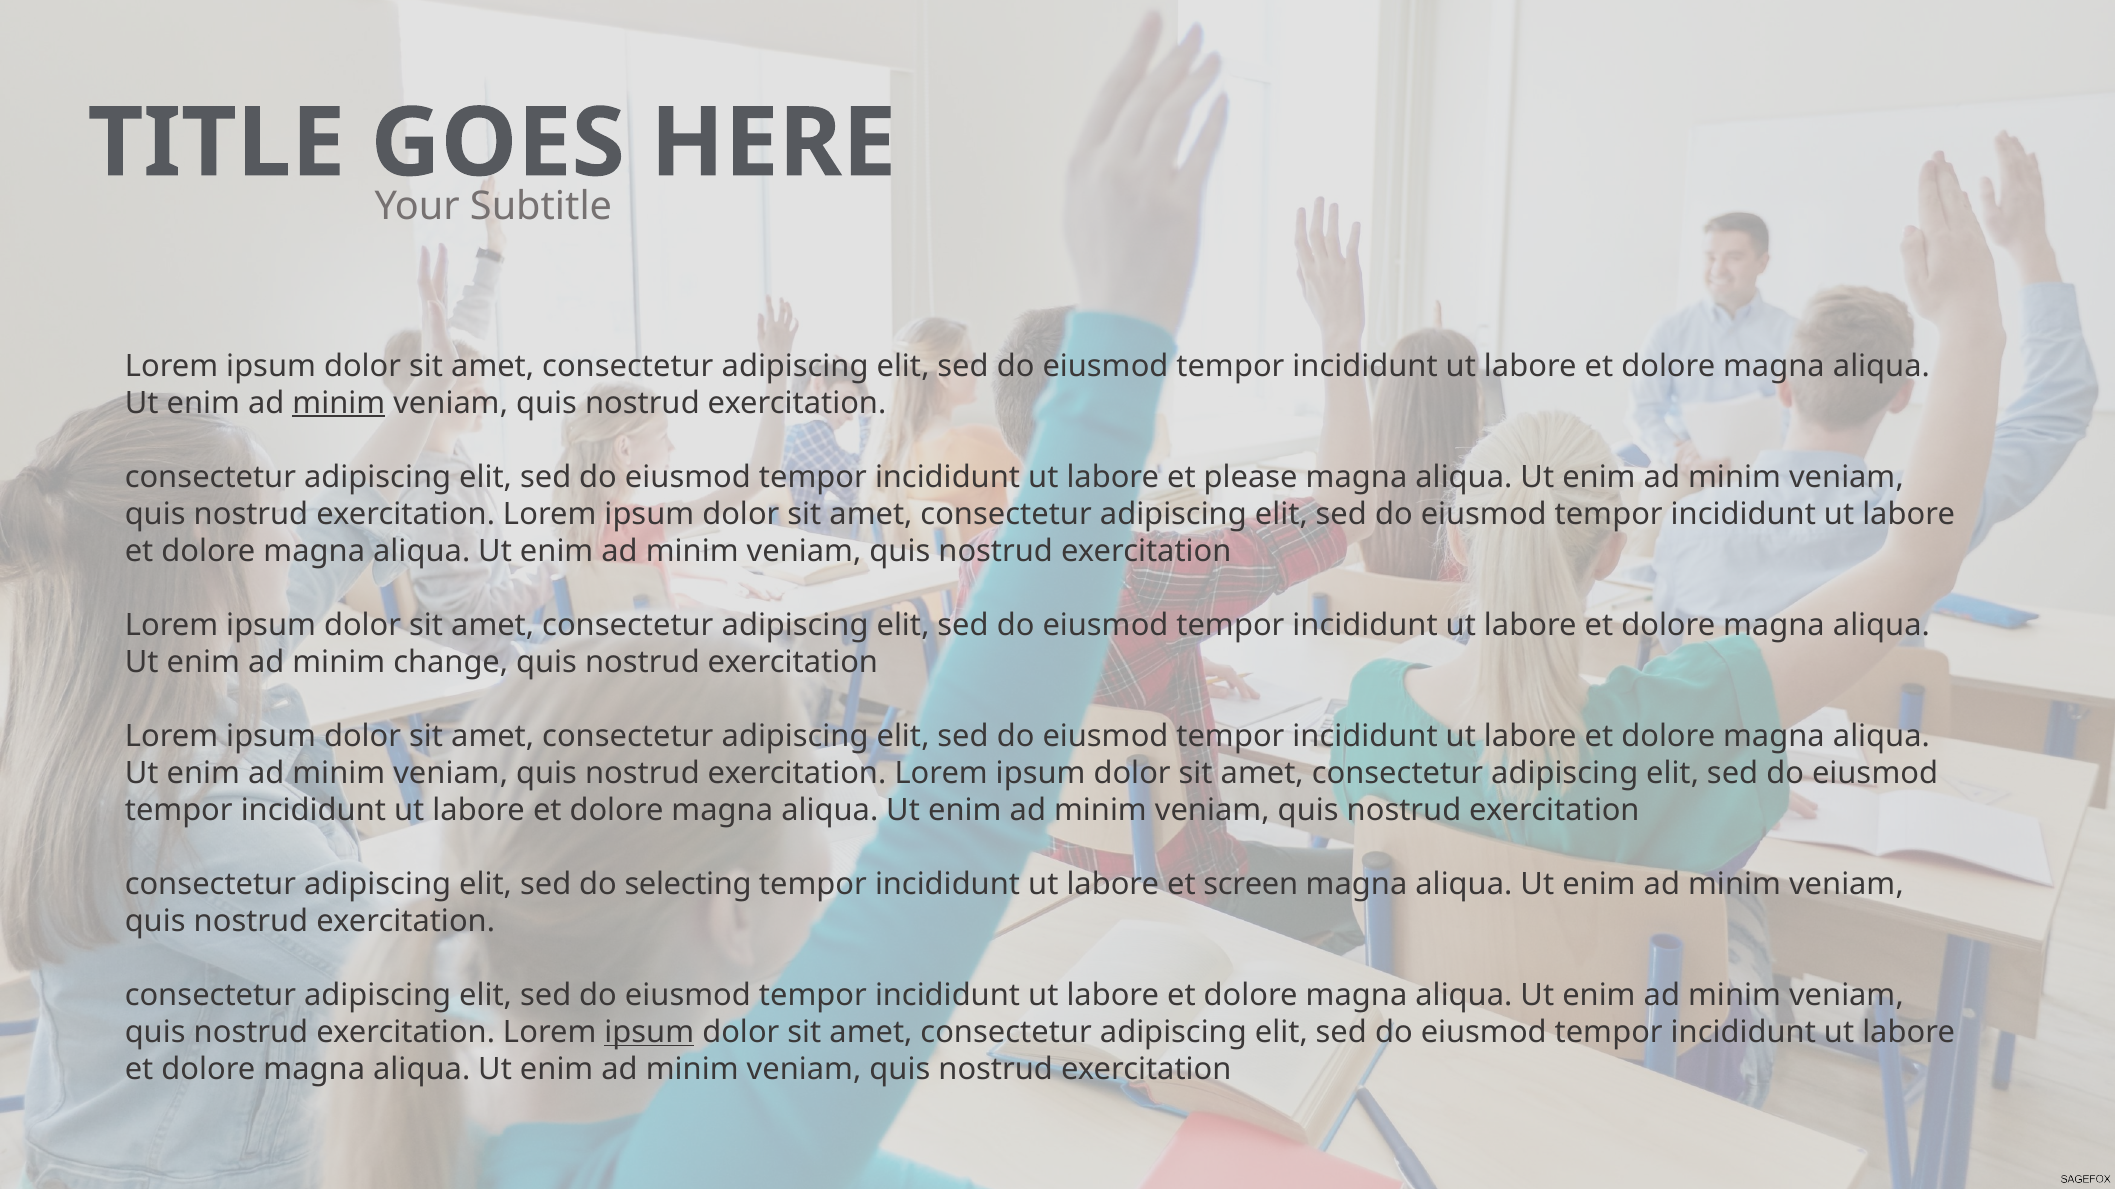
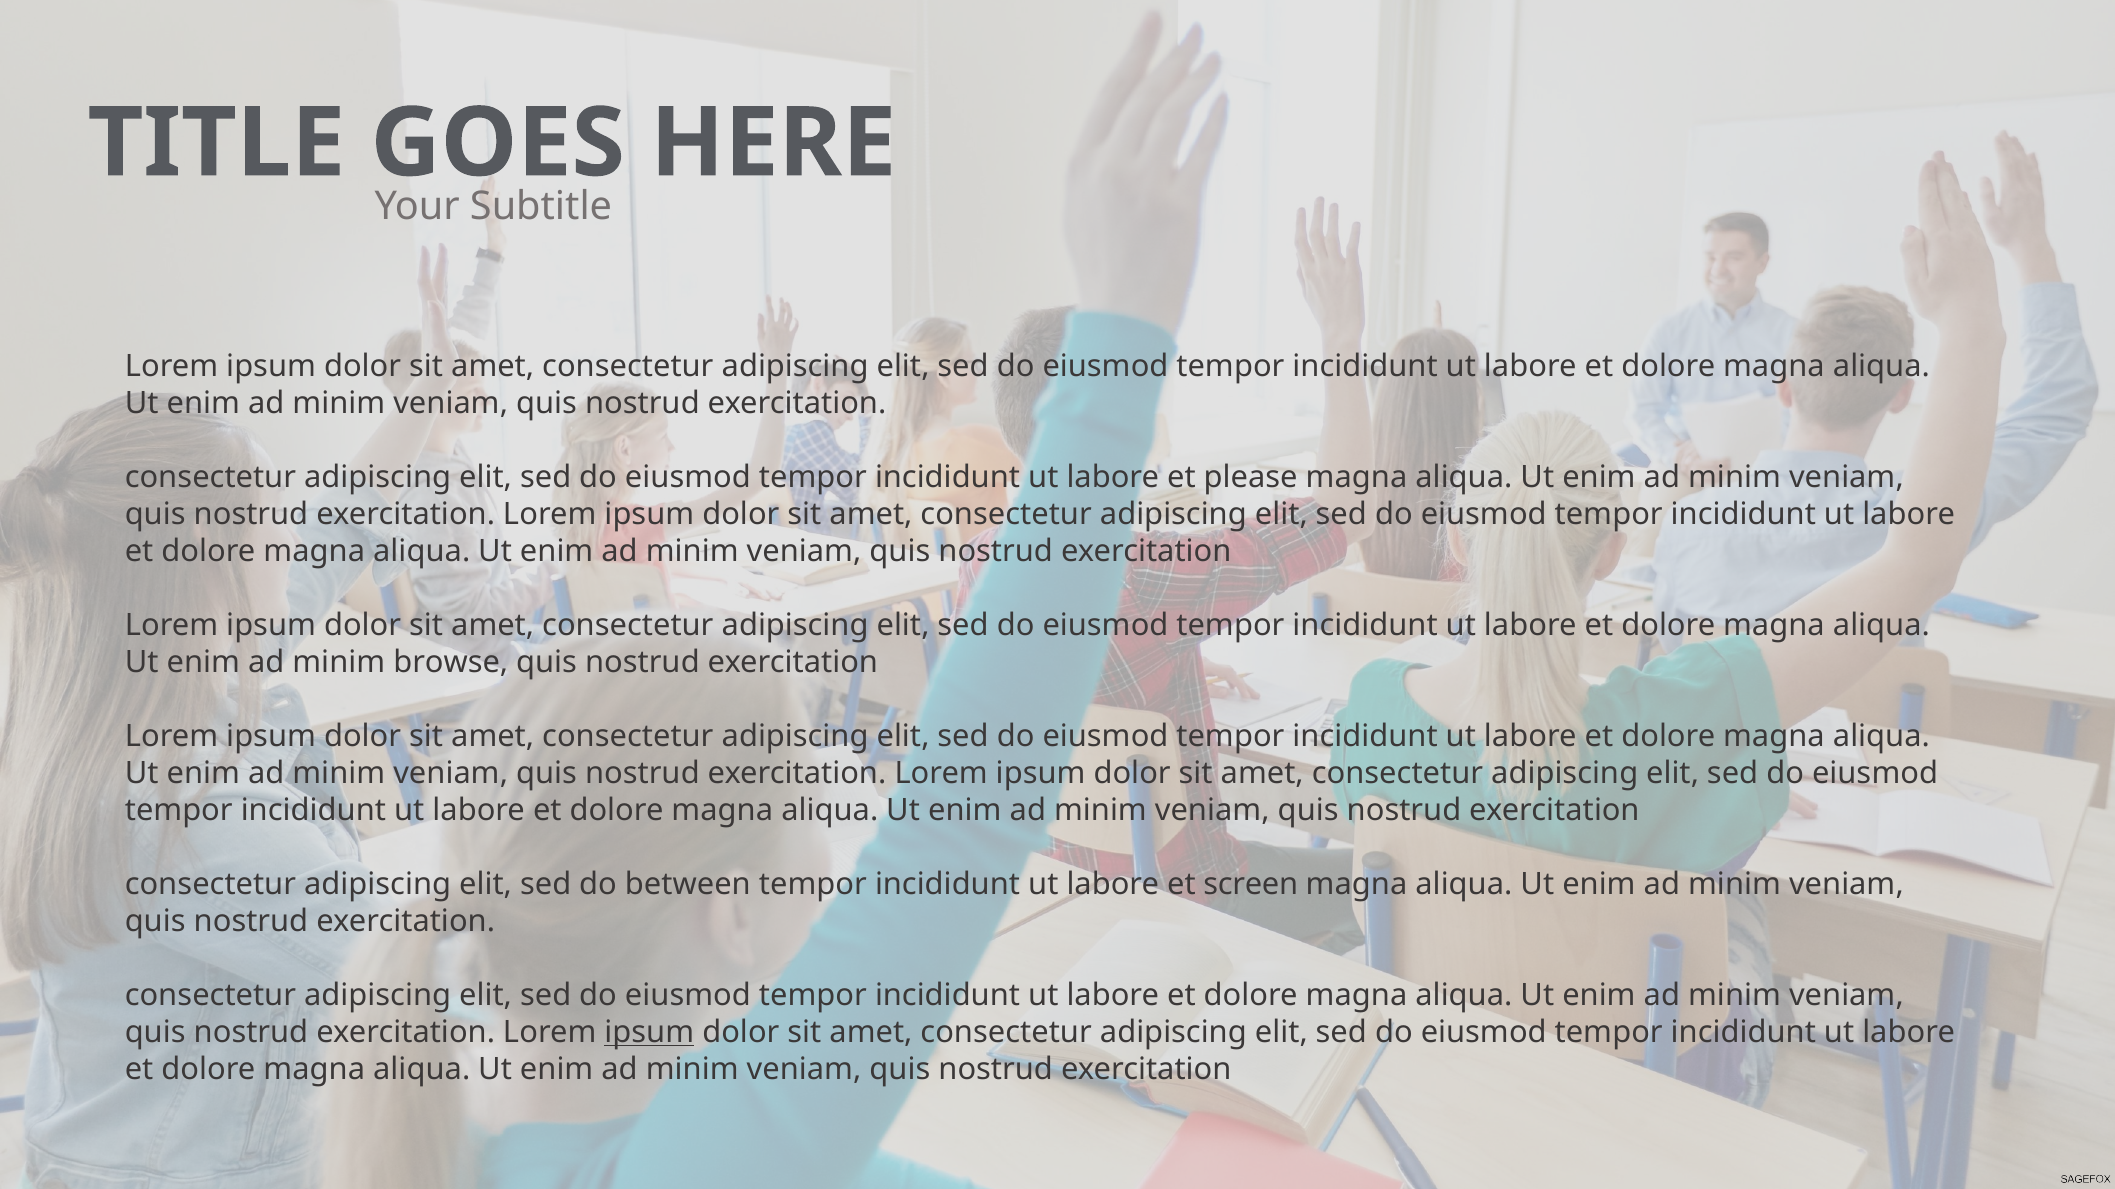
minim underline: present -> none (339, 403)
change: change -> browse (451, 662)
selecting: selecting -> between (688, 885)
